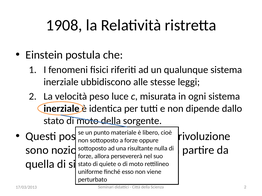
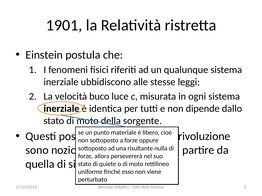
1908: 1908 -> 1901 (64, 25)
peso: peso -> buco (99, 97)
